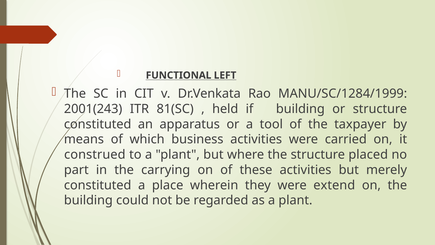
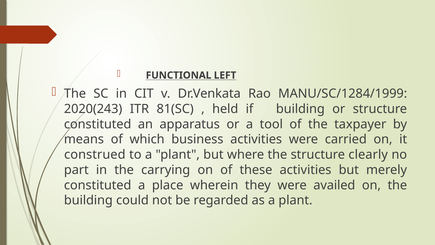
2001(243: 2001(243 -> 2020(243 (93, 109)
placed: placed -> clearly (368, 154)
extend: extend -> availed (334, 185)
